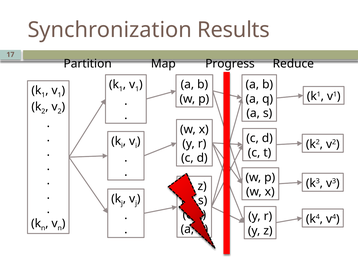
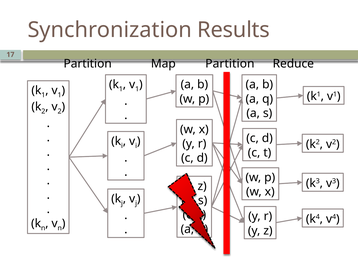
Map Progress: Progress -> Partition (230, 63)
